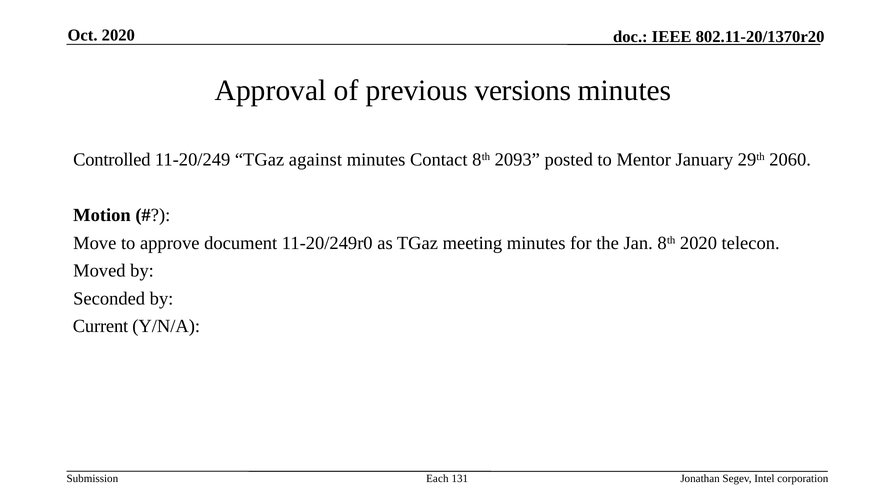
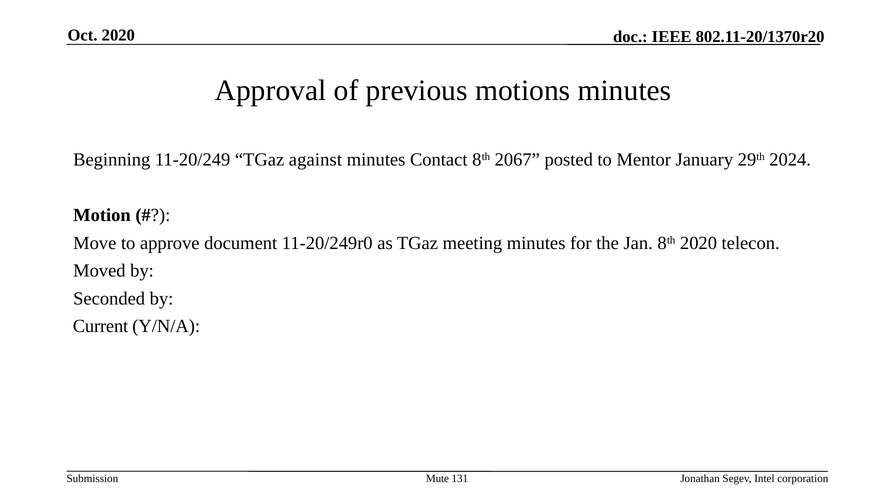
versions: versions -> motions (523, 91)
Controlled: Controlled -> Beginning (112, 160)
2093: 2093 -> 2067 (517, 160)
2060: 2060 -> 2024 (790, 160)
Each: Each -> Mute (437, 479)
